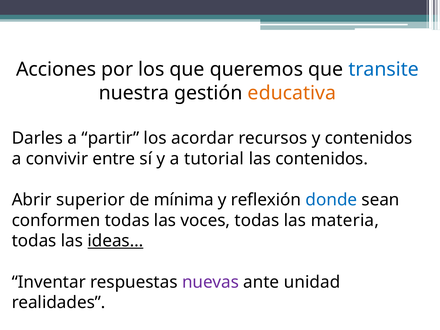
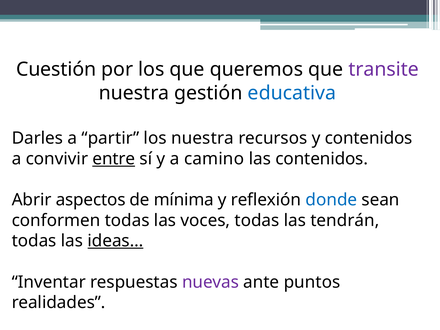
Acciones: Acciones -> Cuestión (56, 69)
transite colour: blue -> purple (384, 69)
educativa colour: orange -> blue (292, 93)
los acordar: acordar -> nuestra (202, 138)
entre underline: none -> present (114, 159)
tutorial: tutorial -> camino (214, 159)
superior: superior -> aspectos (91, 200)
materia: materia -> tendrán (345, 220)
unidad: unidad -> puntos (312, 282)
